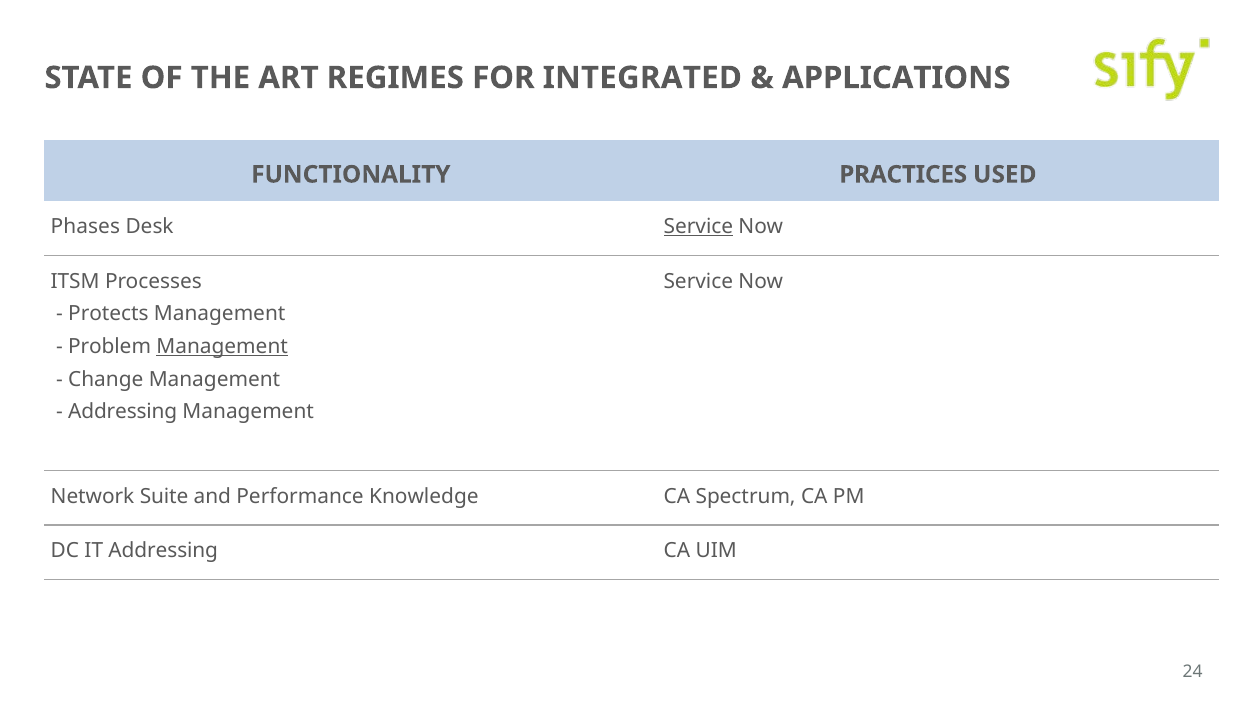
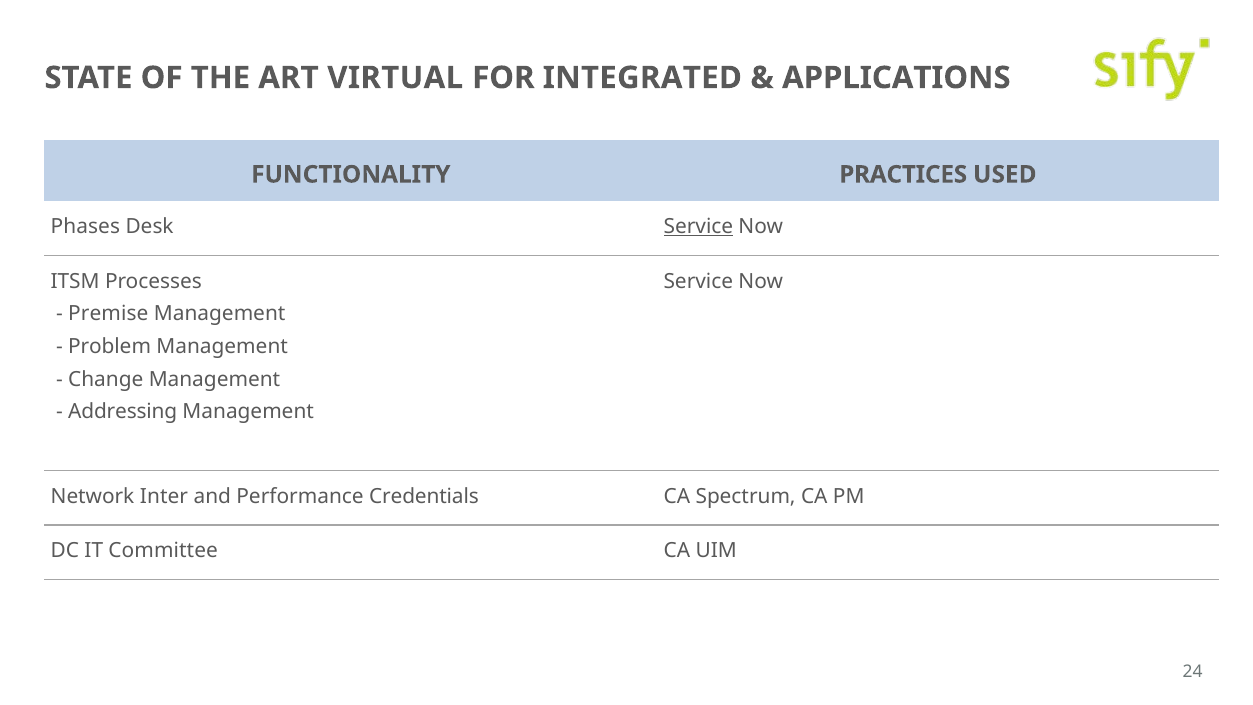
REGIMES: REGIMES -> VIRTUAL (395, 78)
Protects: Protects -> Premise (108, 314)
Management underline: present -> none (222, 346)
Suite: Suite -> Inter (164, 496)
Knowledge: Knowledge -> Credentials (424, 496)
IT Addressing: Addressing -> Committee (163, 551)
